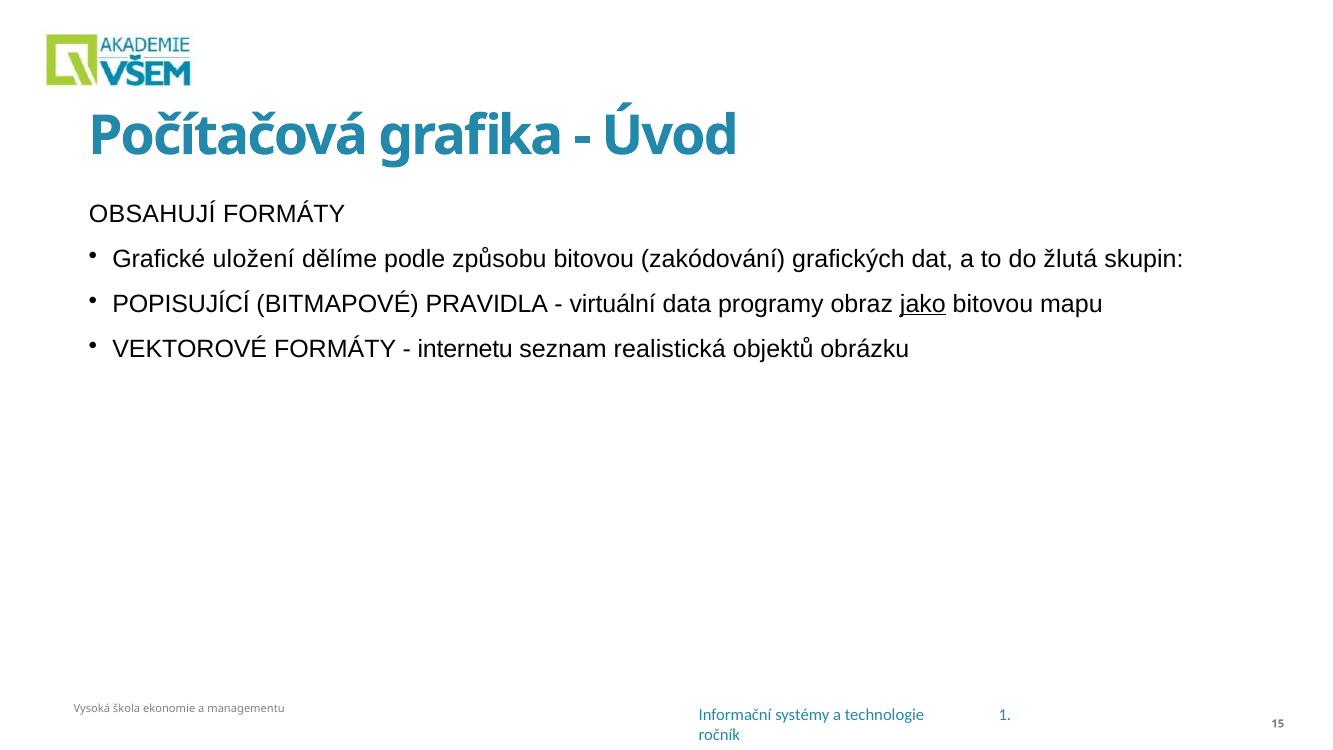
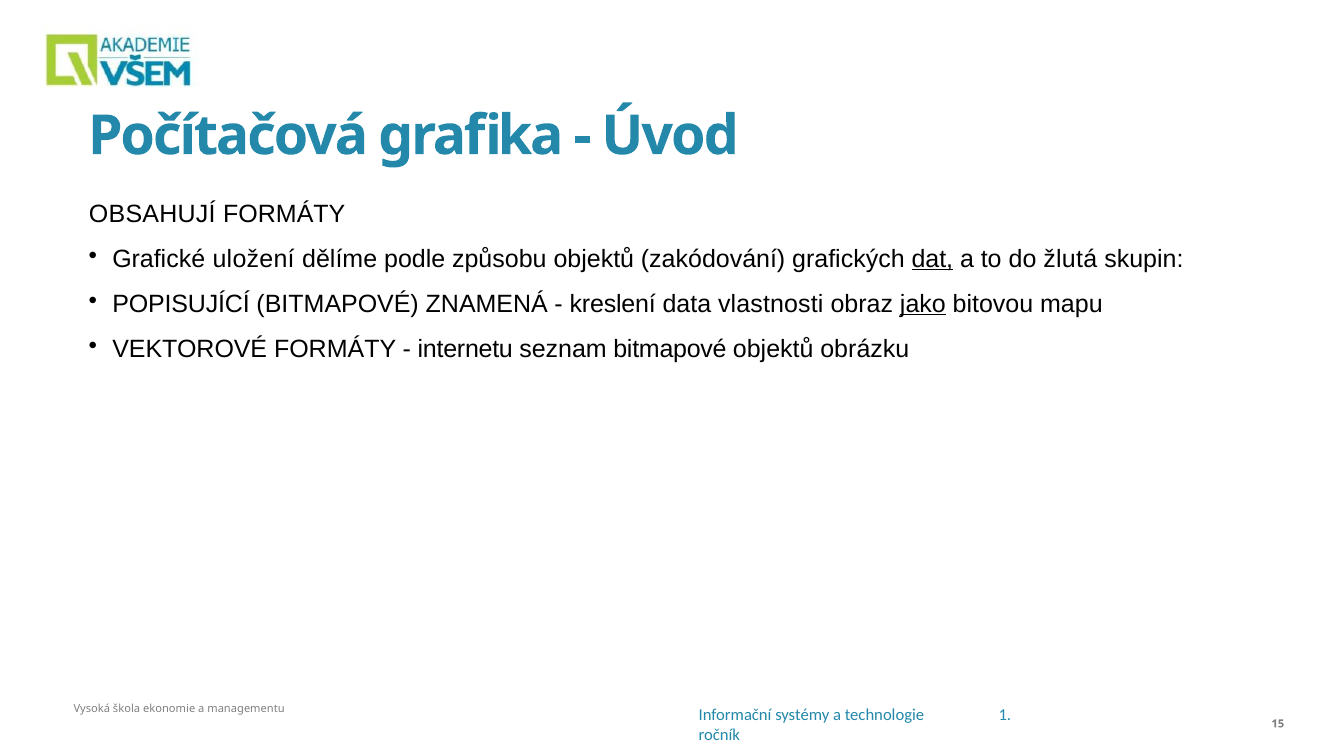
způsobu bitovou: bitovou -> objektů (594, 259)
dat underline: none -> present (932, 259)
PRAVIDLA: PRAVIDLA -> ZNAMENÁ (487, 304)
virtuální: virtuální -> kreslení (613, 304)
programy: programy -> vlastnosti (771, 304)
seznam realistická: realistická -> bitmapové (670, 349)
